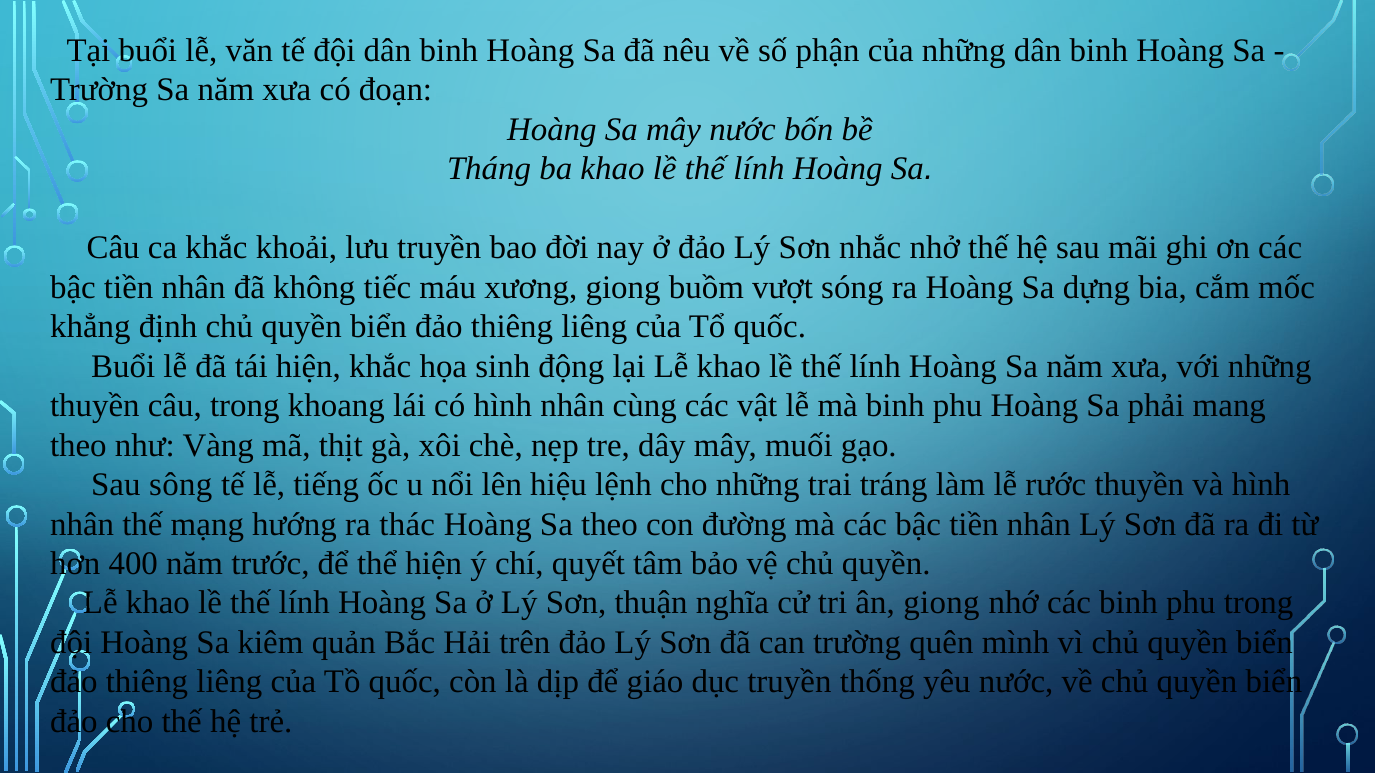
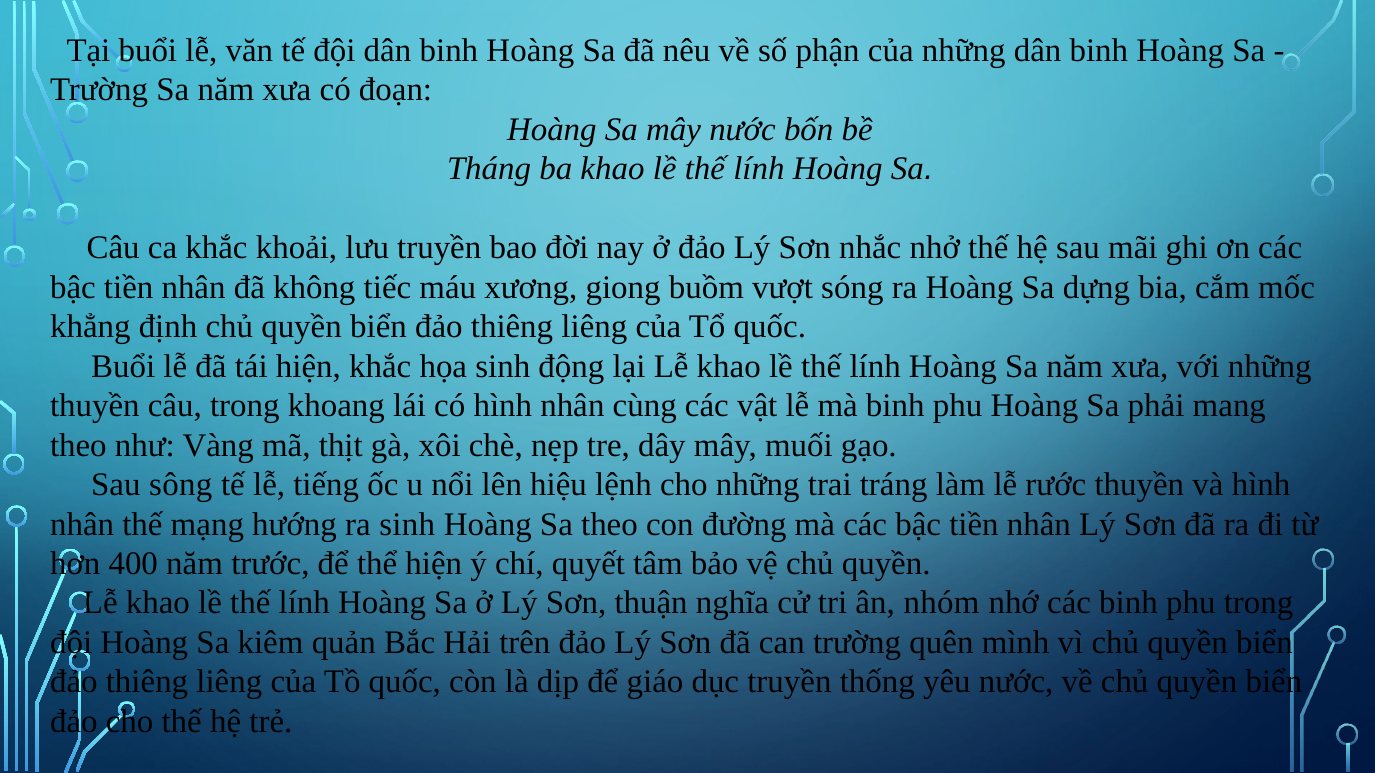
ra thác: thác -> sinh (407, 524)
ân giong: giong -> nhóm (941, 603)
